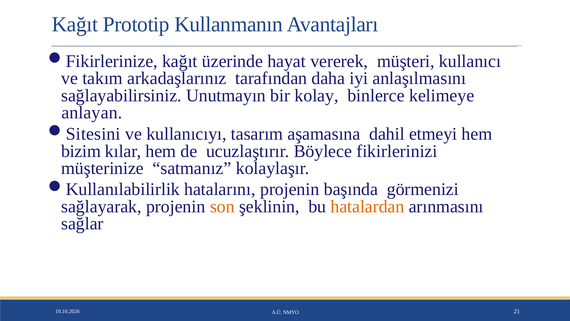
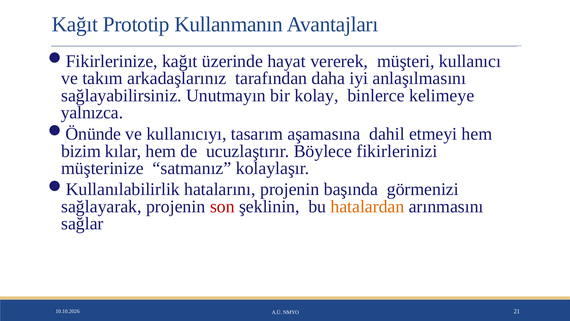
anlayan: anlayan -> yalnızca (92, 113)
Sitesini: Sitesini -> Önünde (93, 134)
son colour: orange -> red (222, 206)
